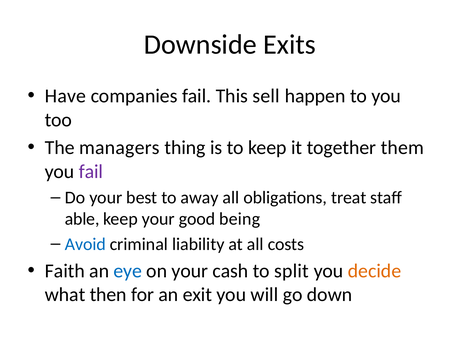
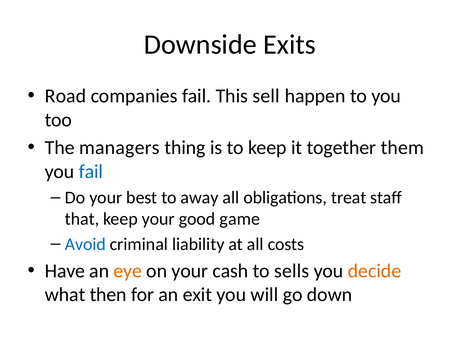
Have: Have -> Road (66, 96)
fail colour: purple -> blue (91, 172)
able: able -> that (82, 219)
being: being -> game (240, 219)
Faith: Faith -> Have (65, 271)
eye colour: blue -> orange (128, 271)
split: split -> sells (292, 271)
